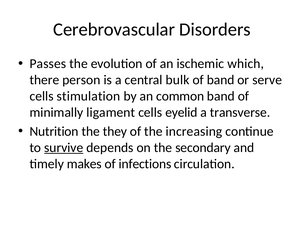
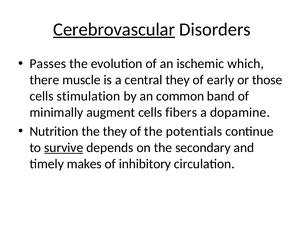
Cerebrovascular underline: none -> present (114, 29)
person: person -> muscle (81, 80)
central bulk: bulk -> they (178, 80)
of band: band -> early (221, 80)
serve: serve -> those (267, 80)
ligament: ligament -> augment (111, 112)
eyelid: eyelid -> fibers (181, 112)
transverse: transverse -> dopamine (240, 112)
increasing: increasing -> potentials (194, 131)
infections: infections -> inhibitory (145, 164)
